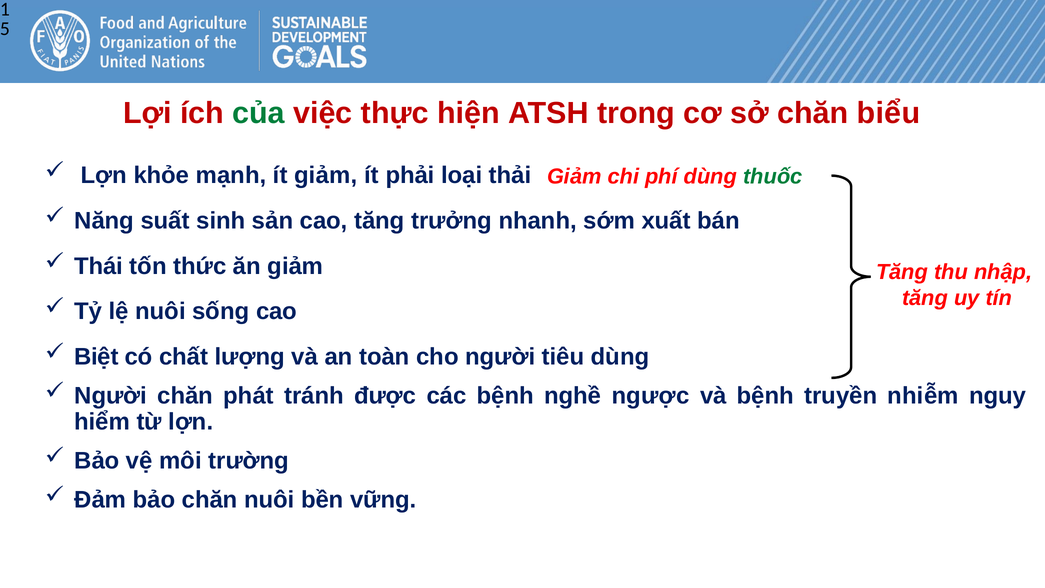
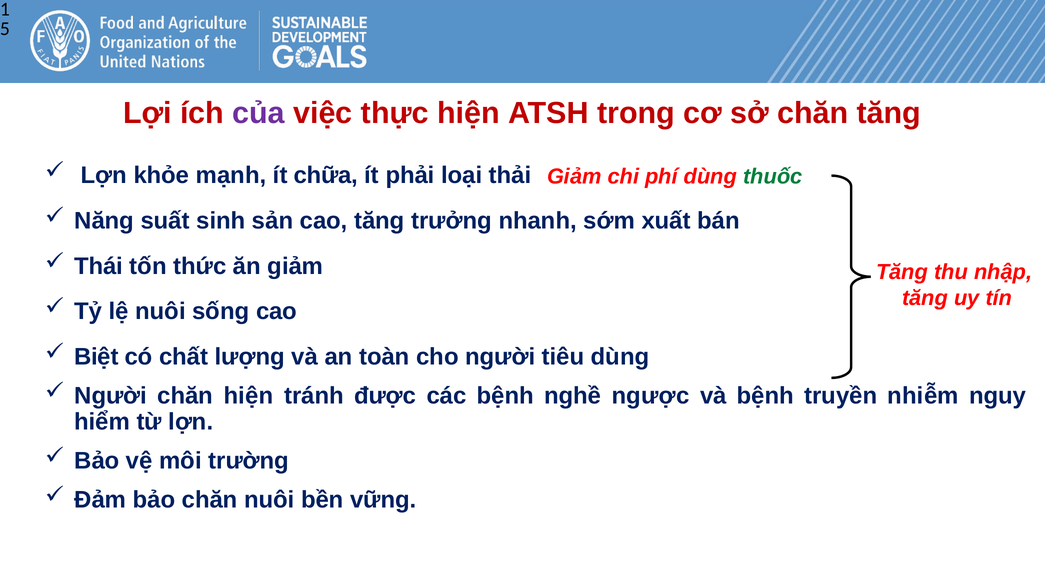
của colour: green -> purple (259, 113)
chăn biểu: biểu -> tăng (889, 113)
ít giảm: giảm -> chữa (326, 175)
chăn phát: phát -> hiện (248, 396)
